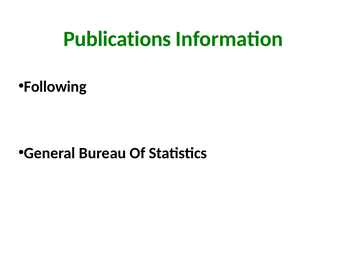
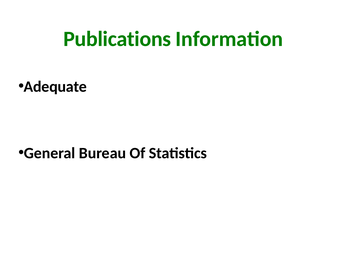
Following: Following -> Adequate (55, 87)
